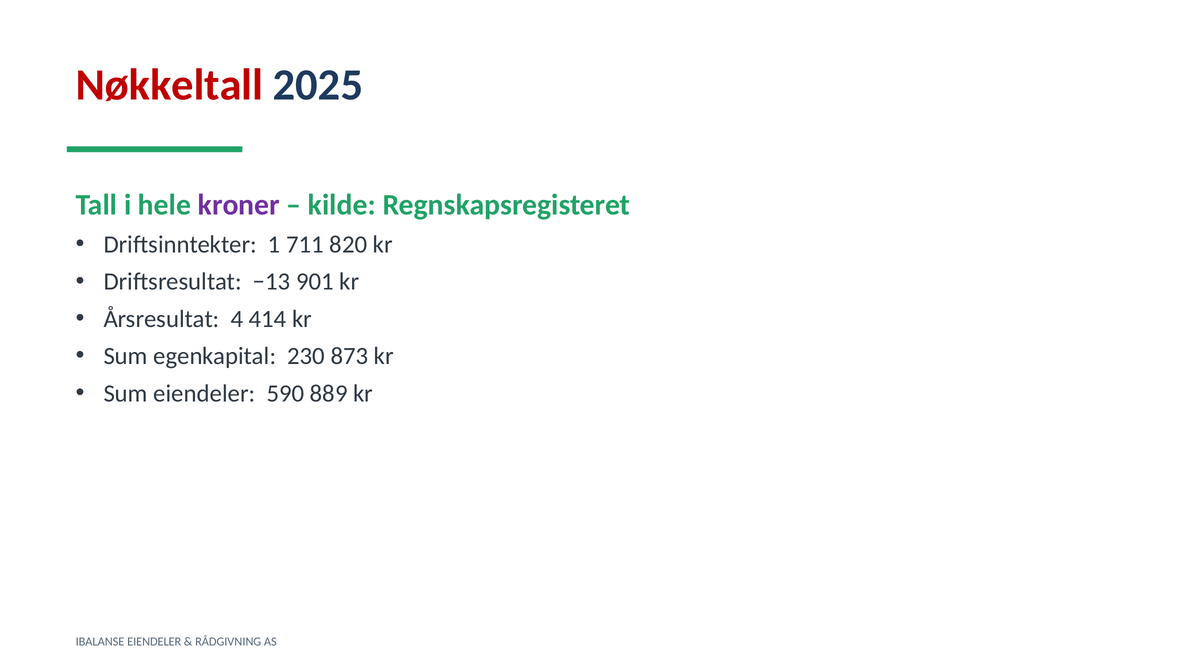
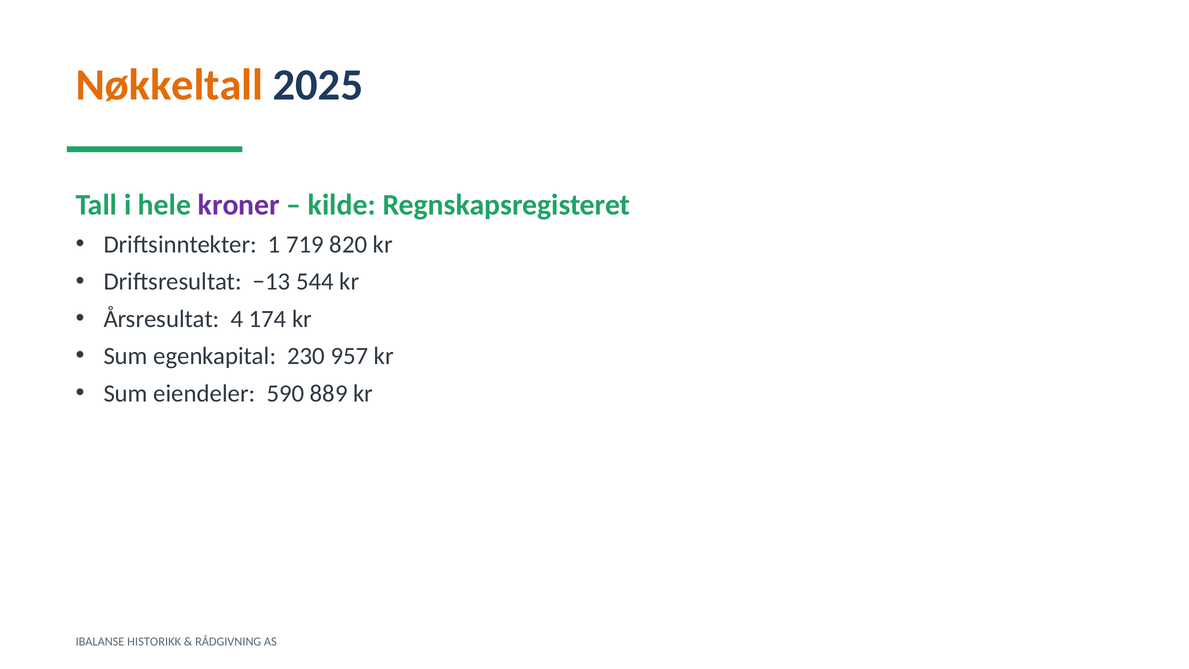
Nøkkeltall colour: red -> orange (169, 85)
711: 711 -> 719 (305, 244)
901: 901 -> 544 (315, 282)
414: 414 -> 174 (268, 319)
873: 873 -> 957 (349, 356)
IBALANSE EIENDELER: EIENDELER -> HISTORIKK (154, 642)
